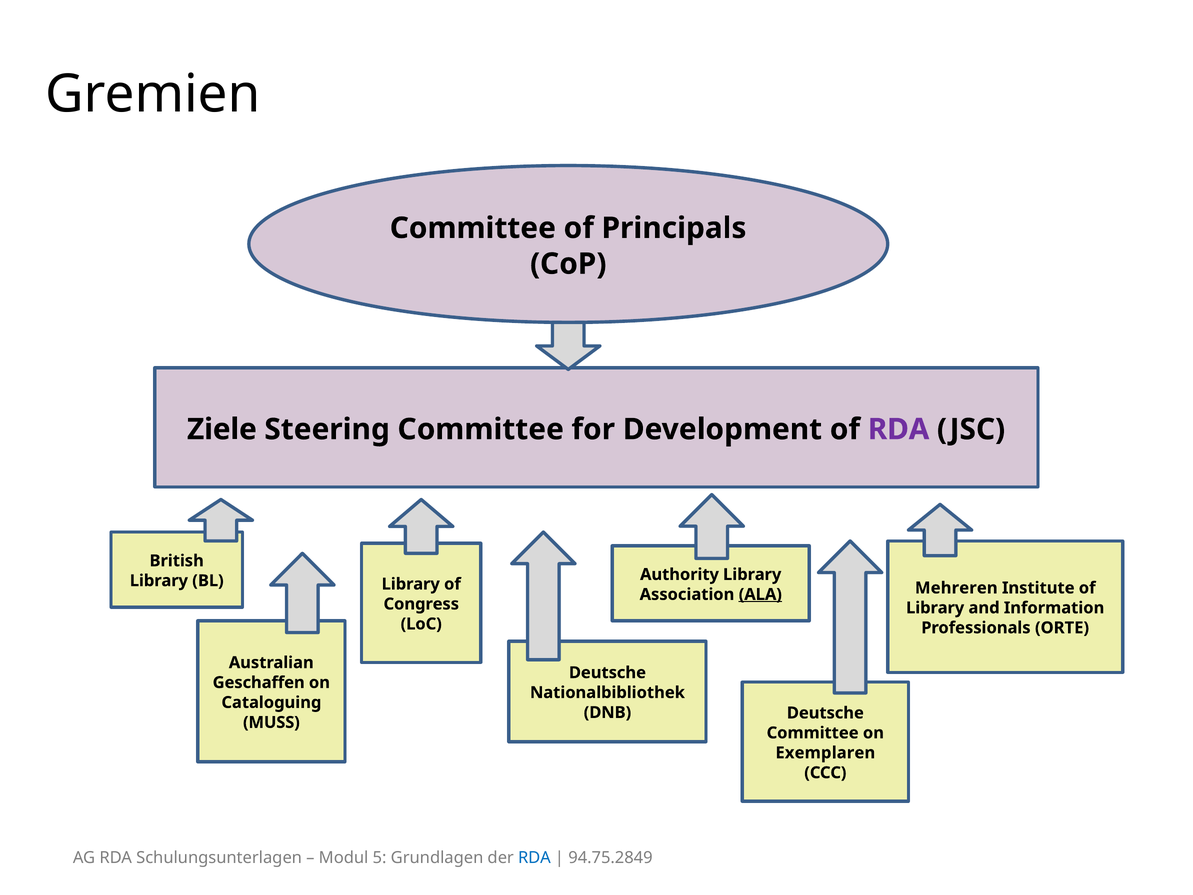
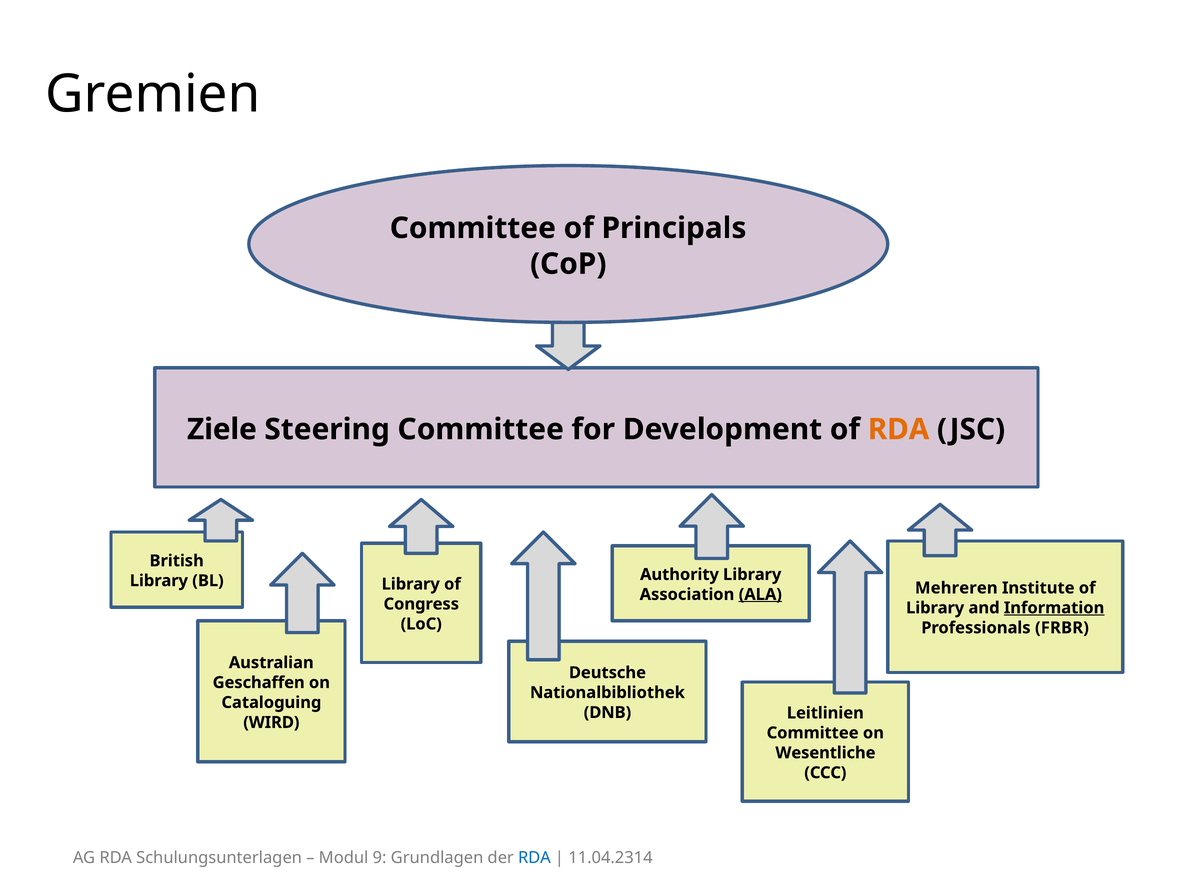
RDA colour: purple -> orange (899, 429)
Information underline: none -> present (1054, 608)
ORTE: ORTE -> FRBR (1062, 628)
Deutsche: Deutsche -> Leitlinien (825, 713)
MUSS: MUSS -> WIRD (271, 722)
Exemplaren: Exemplaren -> Wesentliche (825, 753)
5: 5 -> 9 (380, 857)
94.75.2849: 94.75.2849 -> 11.04.2314 (610, 857)
